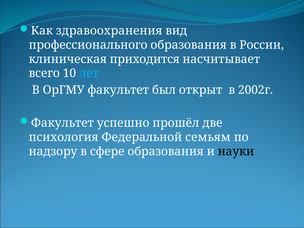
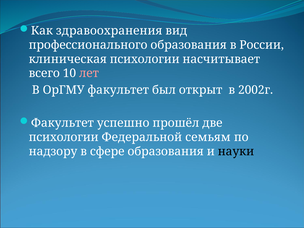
клиническая приходится: приходится -> психологии (145, 59)
лет colour: light blue -> pink (89, 73)
психология: психология -> психологии (64, 137)
